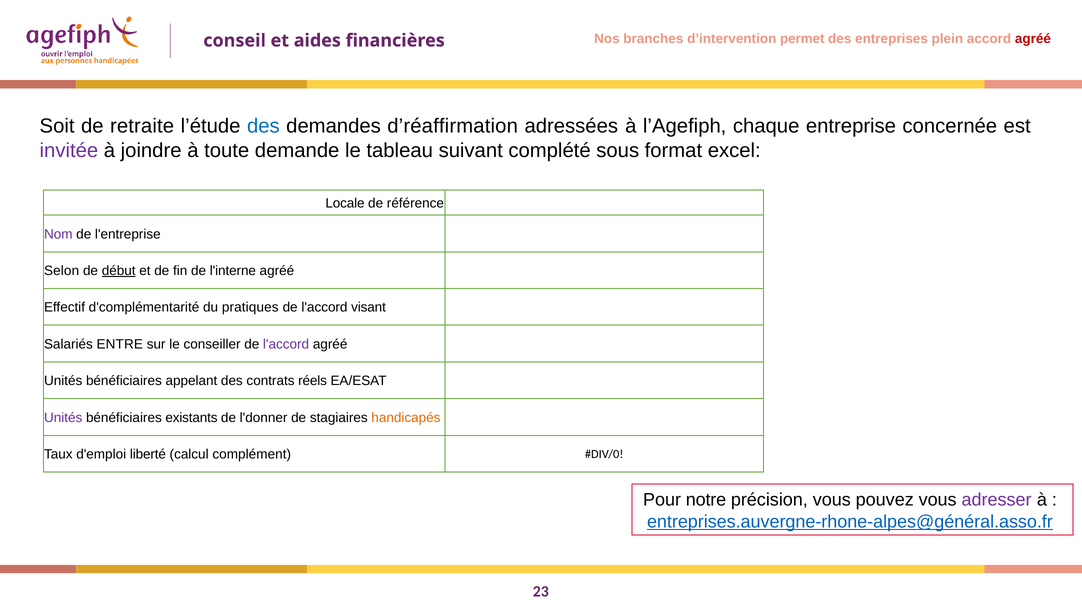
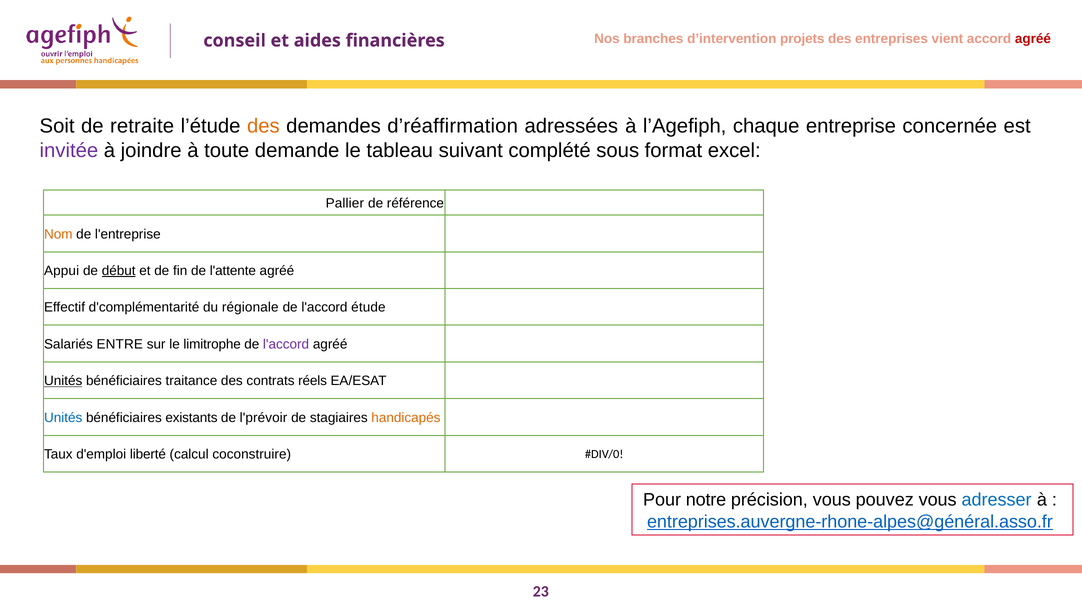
permet: permet -> projets (802, 39)
plein: plein -> vient (947, 39)
des colour: blue -> orange (263, 126)
Locale: Locale -> Pallier (345, 203)
Nom colour: purple -> orange (58, 234)
Selon: Selon -> Appui (62, 271)
l'interne: l'interne -> l'attente (233, 271)
pratiques: pratiques -> régionale (250, 307)
visant: visant -> étude (368, 307)
conseiller: conseiller -> limitrophe (212, 344)
Unités underline: none -> present (63, 381)
appelant: appelant -> traitance (191, 381)
Unités colour: purple -> blue (63, 417)
l'donner: l'donner -> l'prévoir (264, 417)
complément: complément -> coconstruire (252, 454)
adresser colour: purple -> blue (997, 500)
